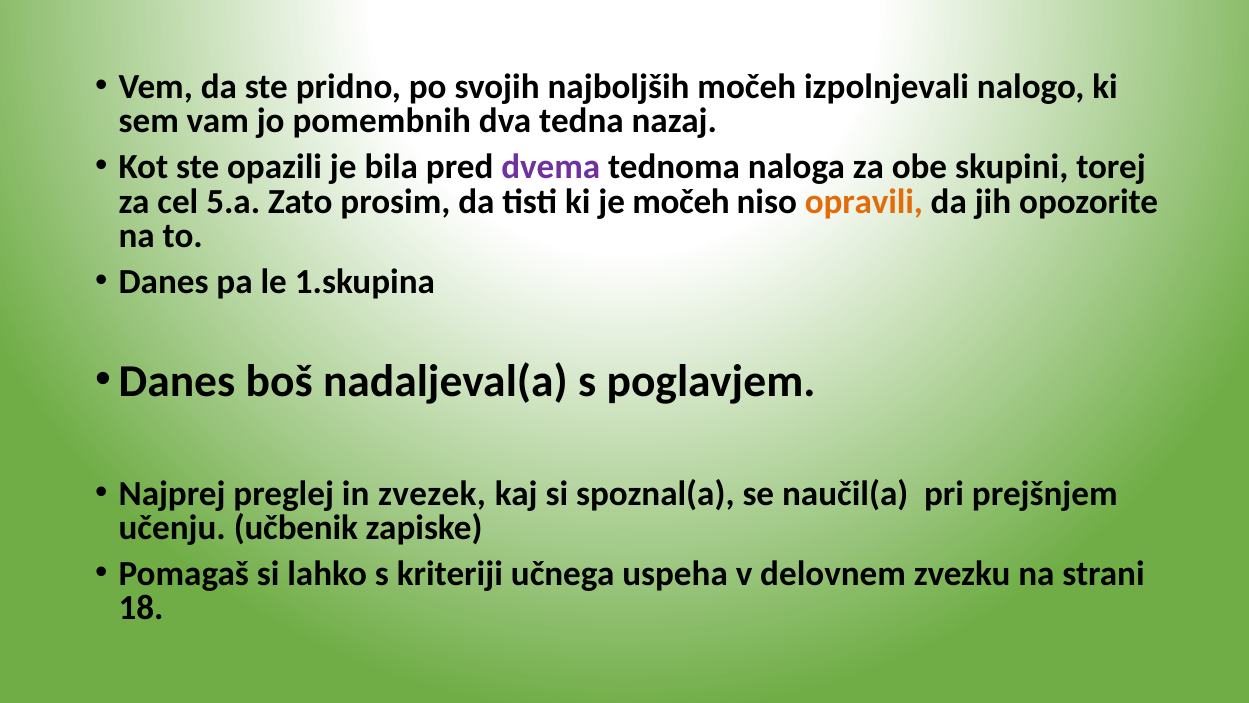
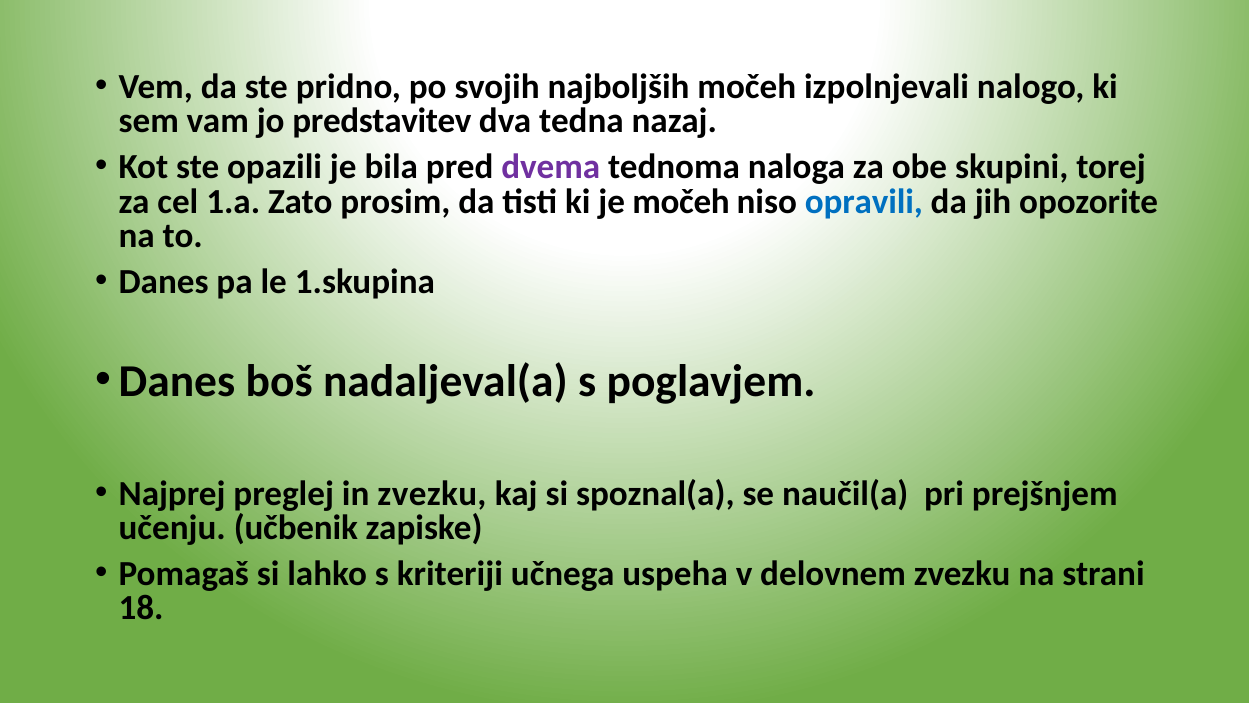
pomembnih: pomembnih -> predstavitev (382, 121)
5.a: 5.a -> 1.a (233, 201)
opravili colour: orange -> blue (864, 201)
in zvezek: zvezek -> zvezku (432, 494)
